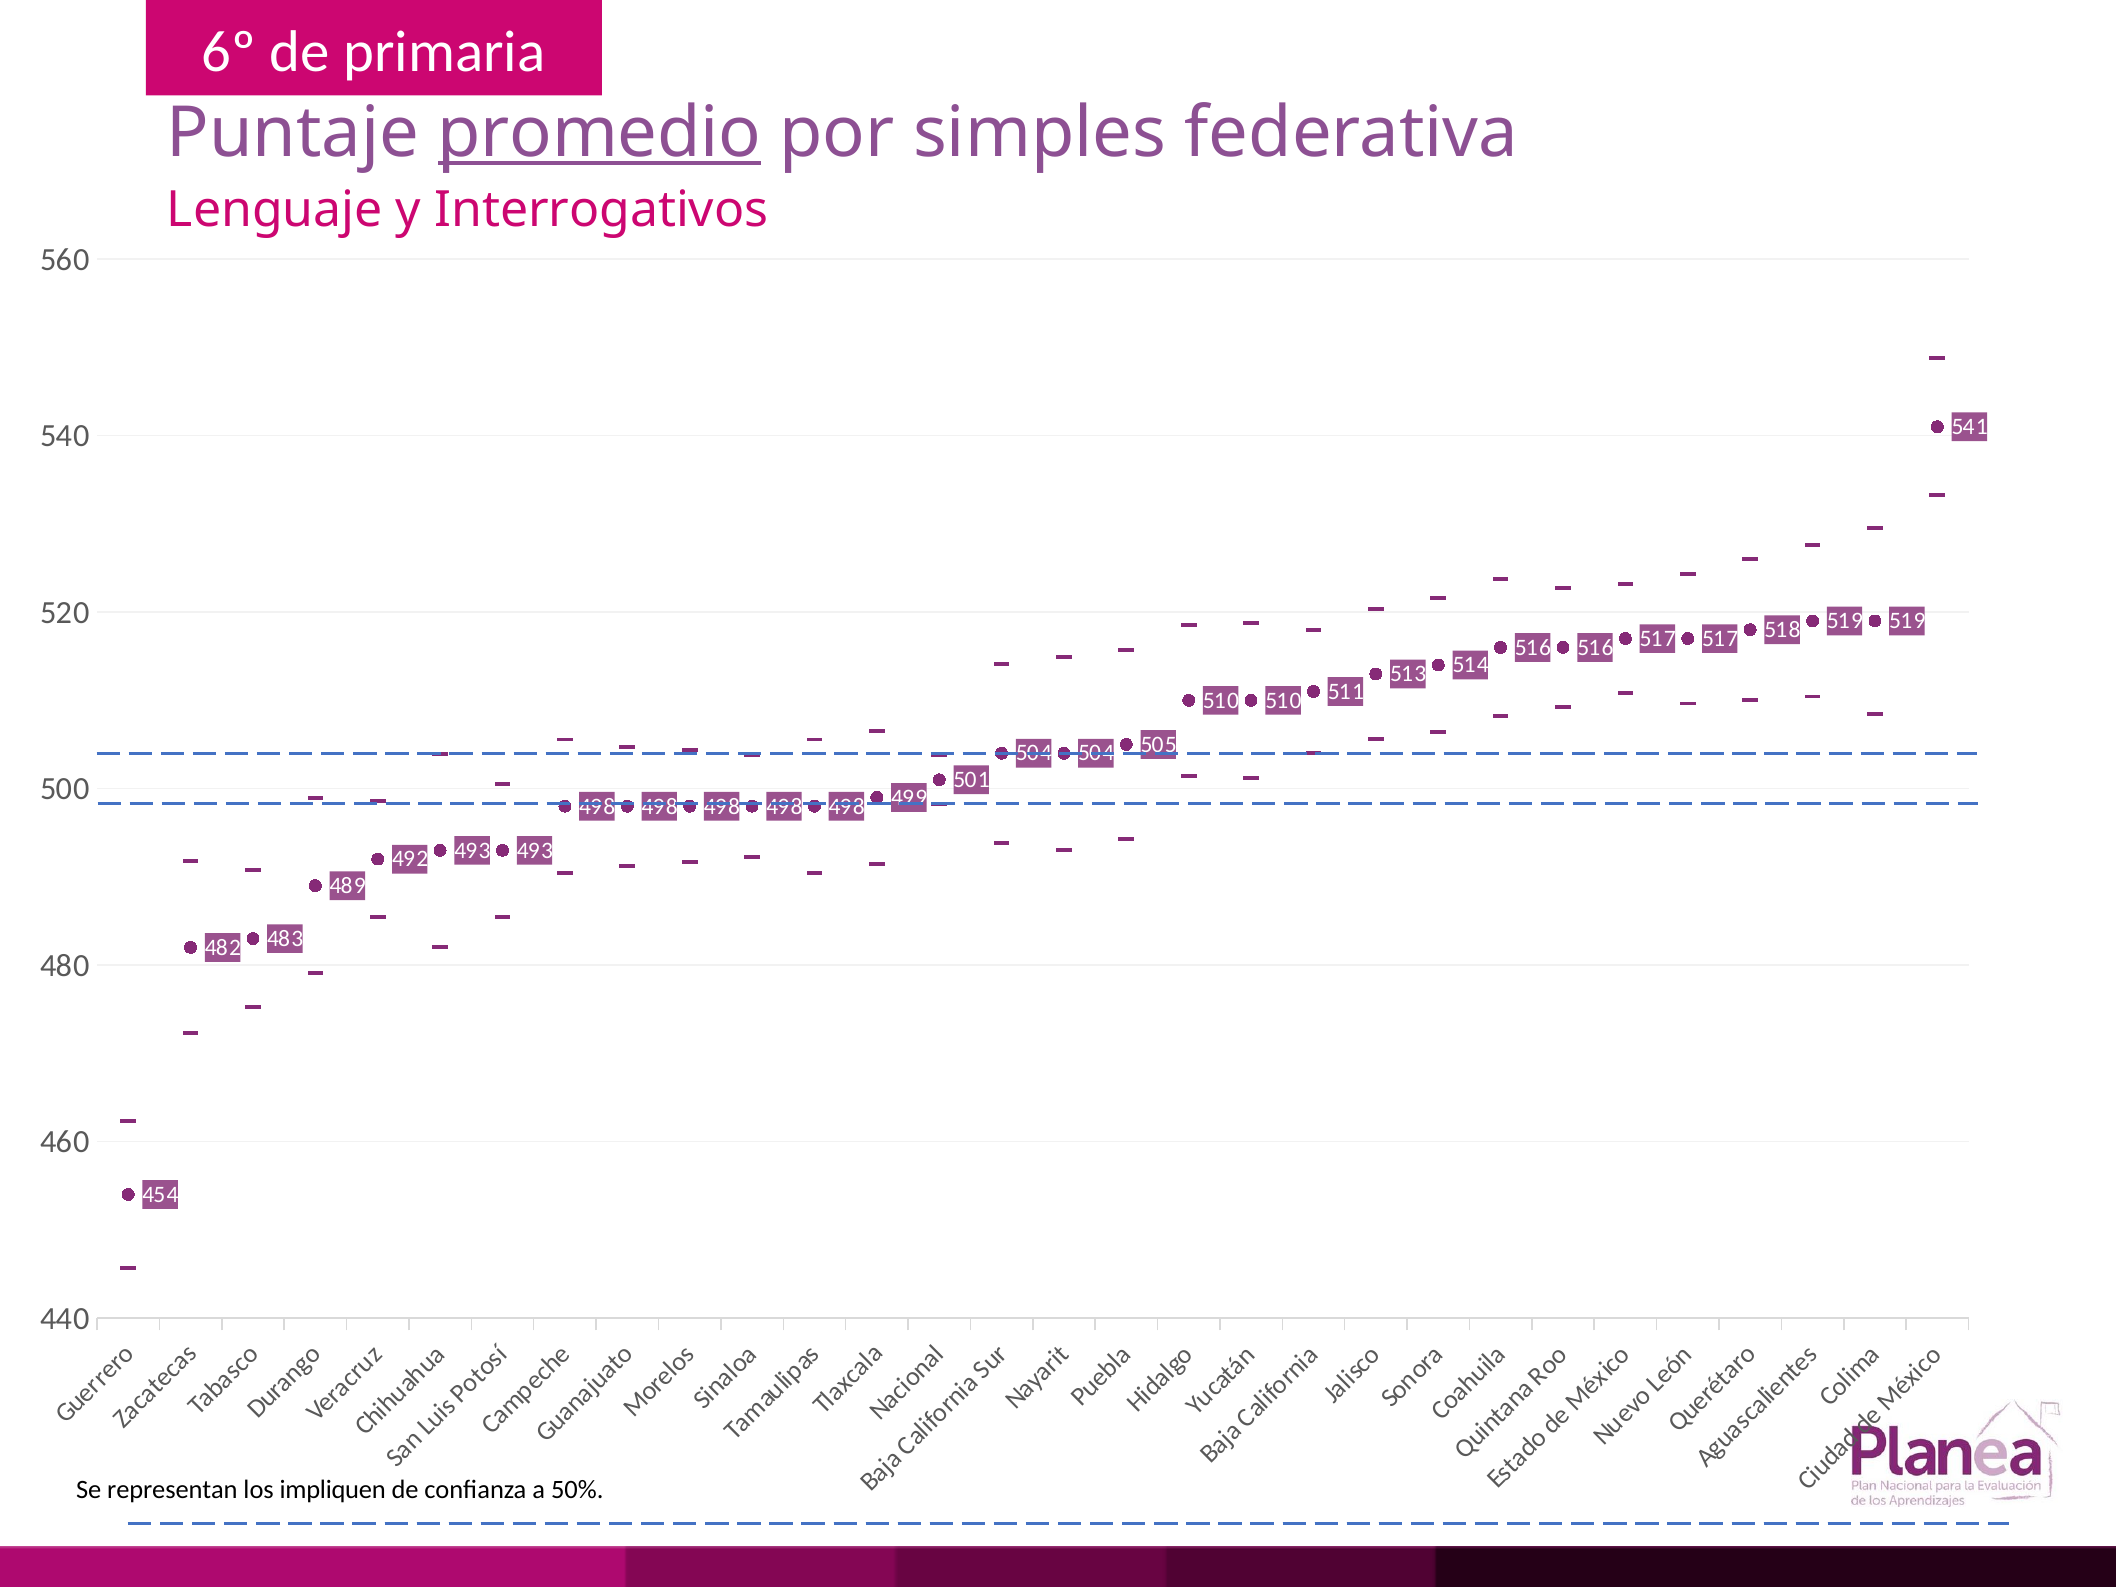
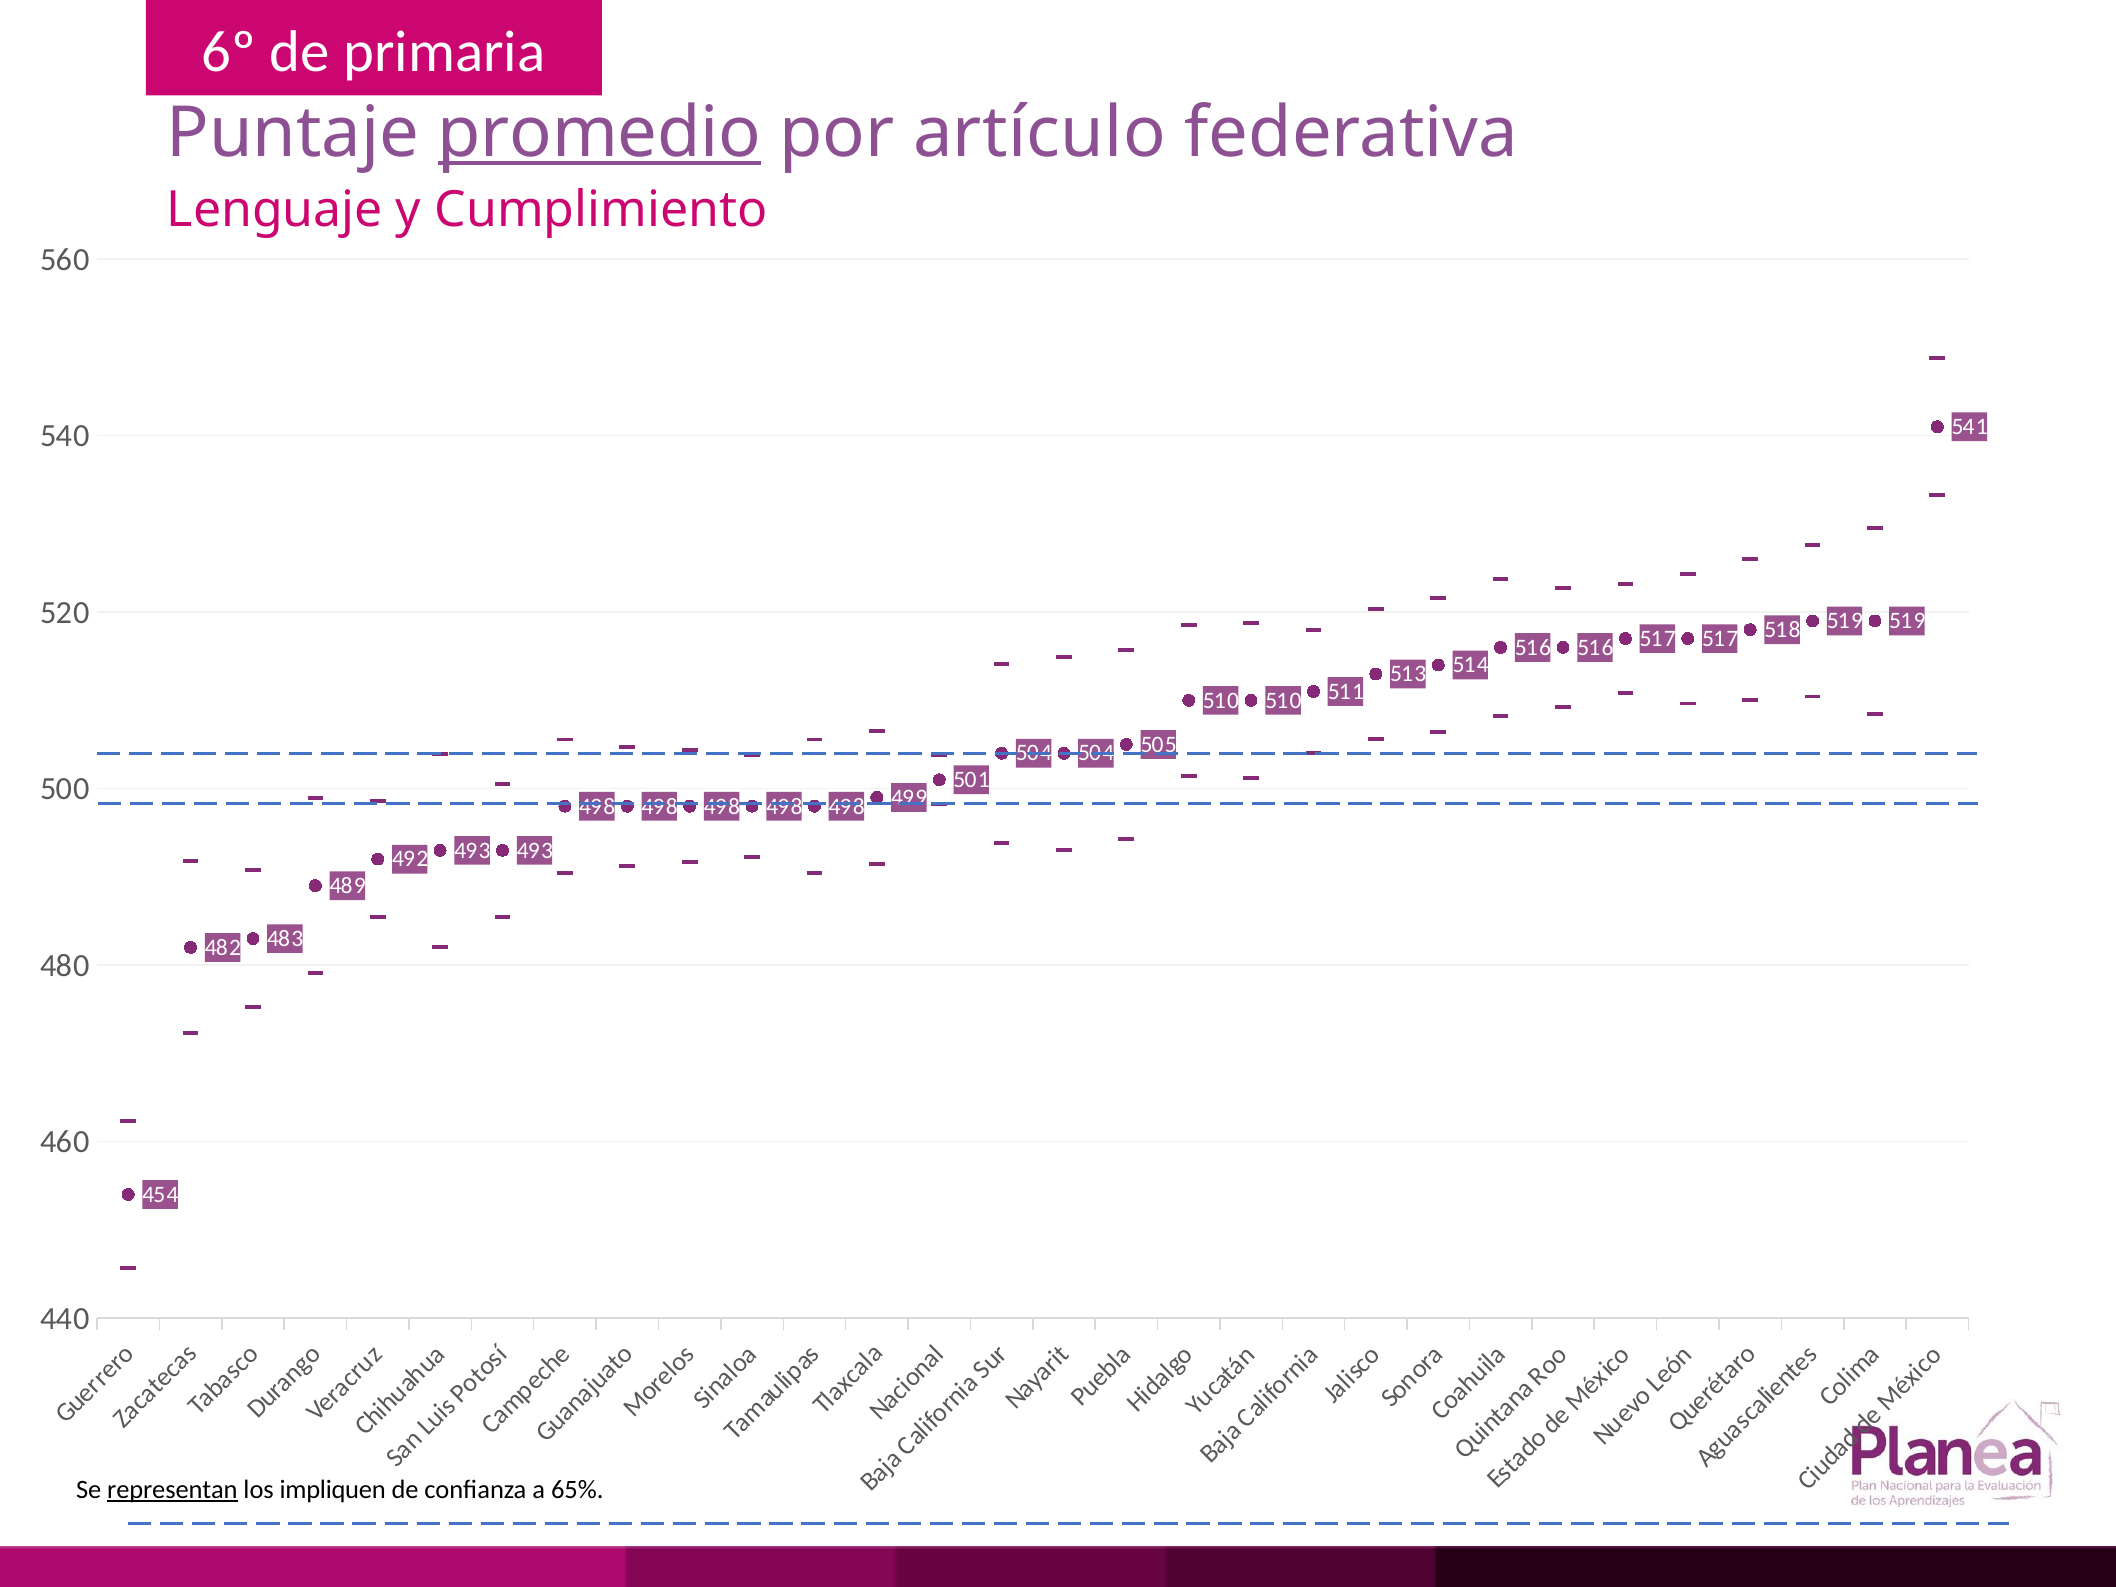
simples: simples -> artículo (1040, 133)
Interrogativos: Interrogativos -> Cumplimiento (601, 210)
representan underline: none -> present (172, 1490)
50%: 50% -> 65% (577, 1490)
